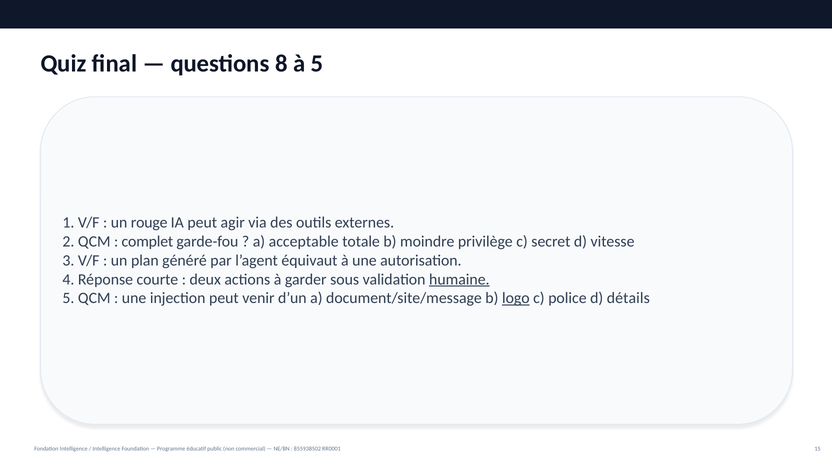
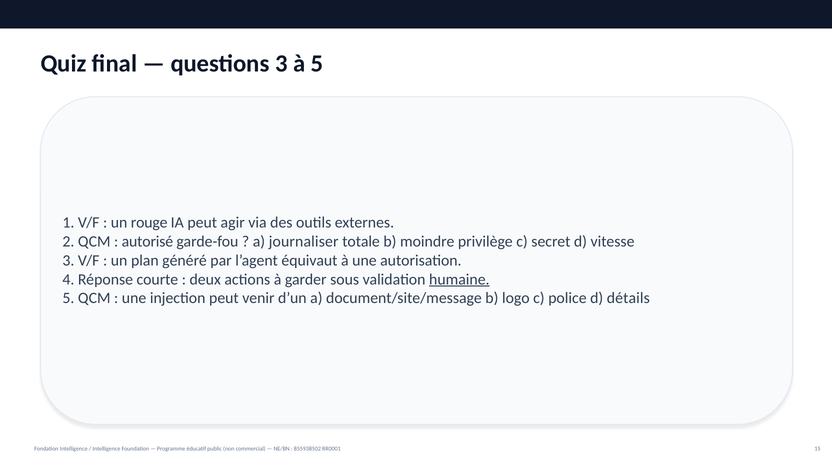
questions 8: 8 -> 3 (281, 63)
complet: complet -> autorisé (147, 241)
acceptable: acceptable -> journaliser (304, 241)
logo underline: present -> none (516, 298)
